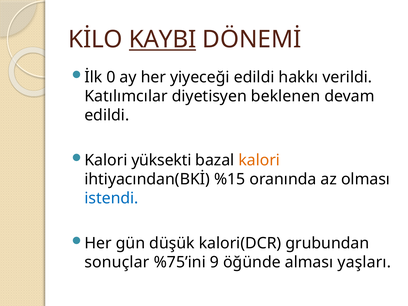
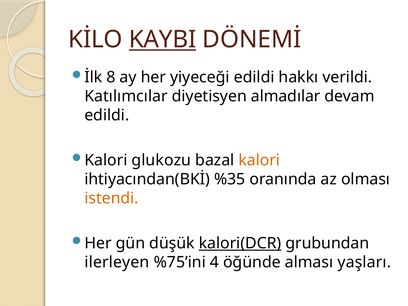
0: 0 -> 8 (111, 77)
beklenen: beklenen -> almadılar (286, 96)
yüksekti: yüksekti -> glukozu (161, 160)
%15: %15 -> %35 (230, 179)
istendi colour: blue -> orange (111, 198)
kalori(DCR underline: none -> present (240, 243)
sonuçlar: sonuçlar -> ilerleyen (117, 262)
9: 9 -> 4 (214, 262)
